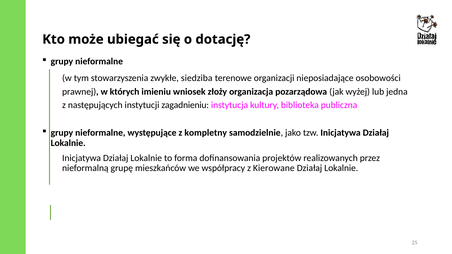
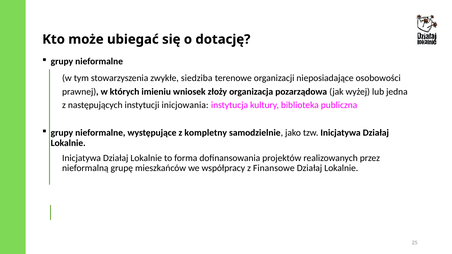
zagadnieniu: zagadnieniu -> inicjowania (185, 105)
Kierowane: Kierowane -> Finansowe (274, 168)
